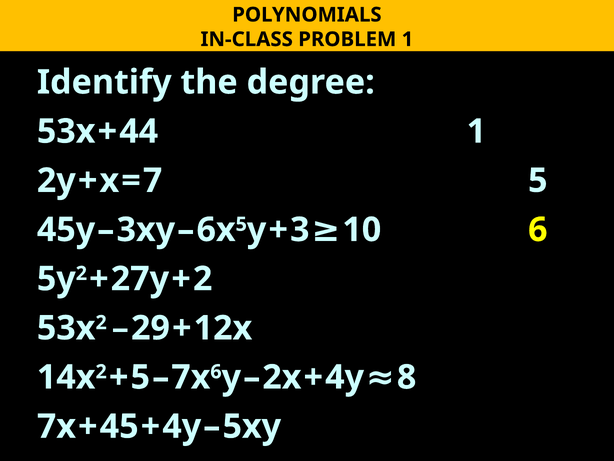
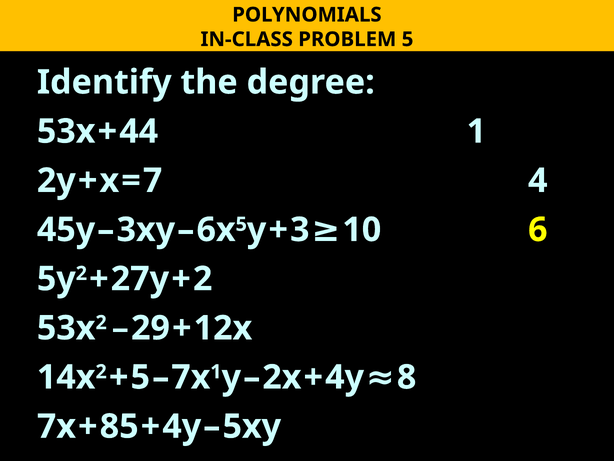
PROBLEM 1: 1 -> 5 (408, 39)
7 5: 5 -> 4 (538, 180)
7x 6: 6 -> 1 (216, 371)
45: 45 -> 85 (119, 426)
